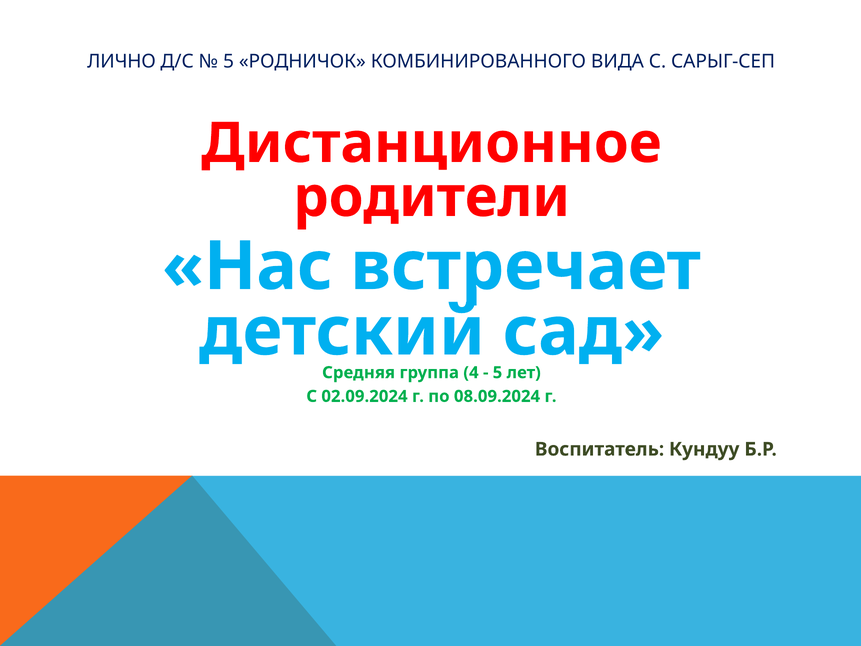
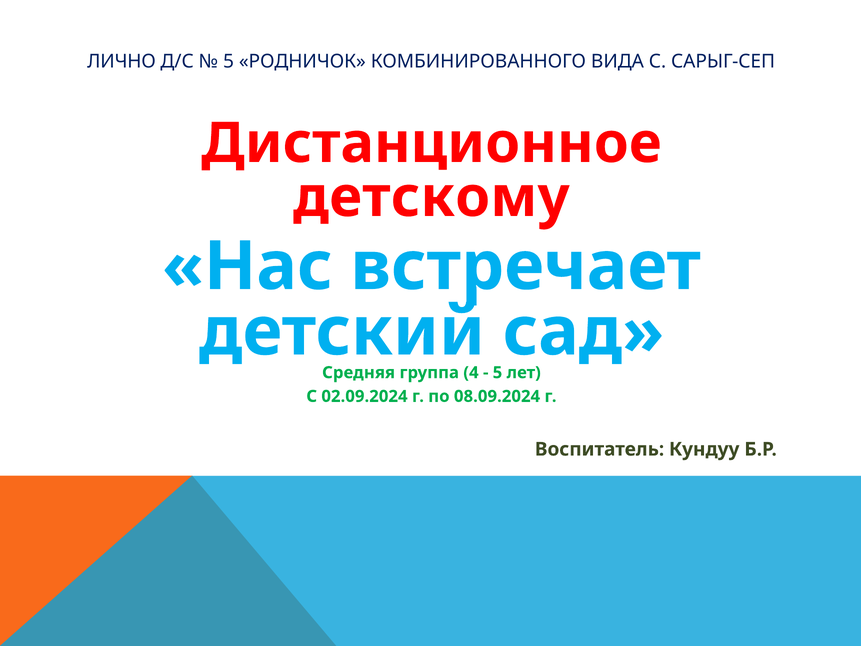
родители: родители -> детскому (431, 197)
